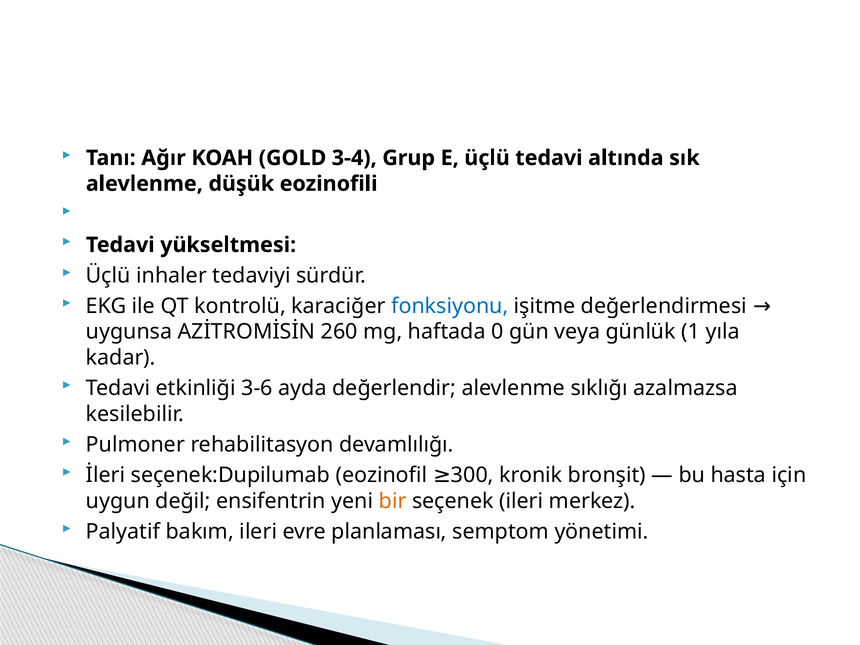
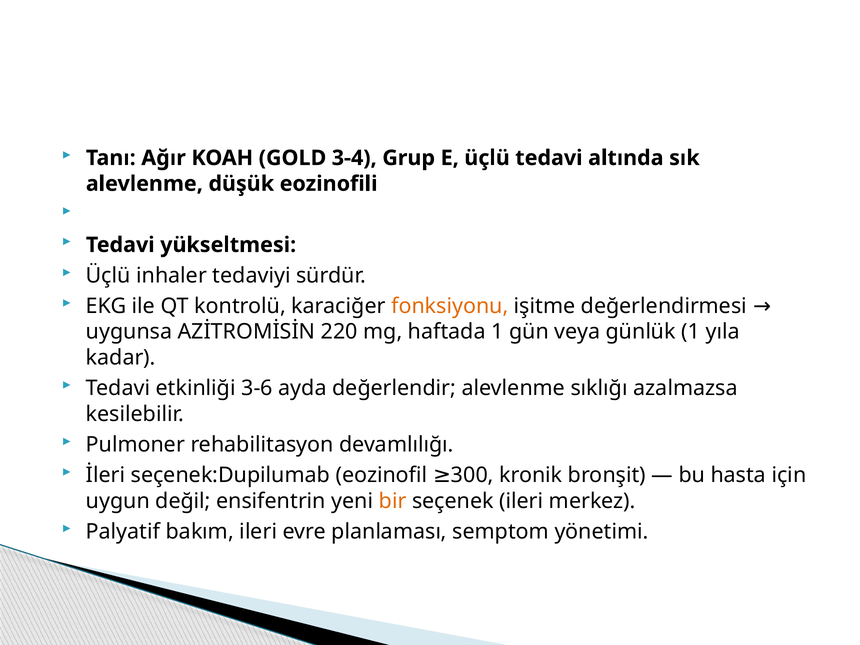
fonksiyonu colour: blue -> orange (450, 306)
260: 260 -> 220 (339, 332)
haftada 0: 0 -> 1 (497, 332)
